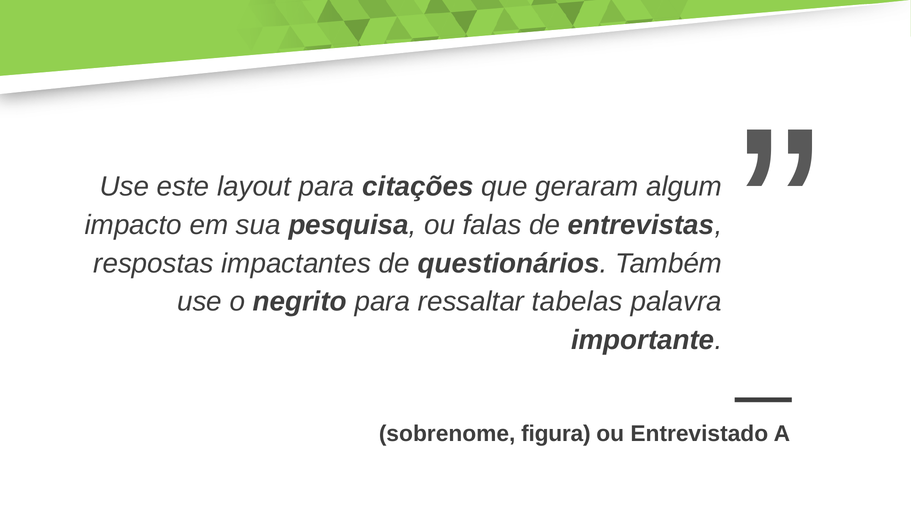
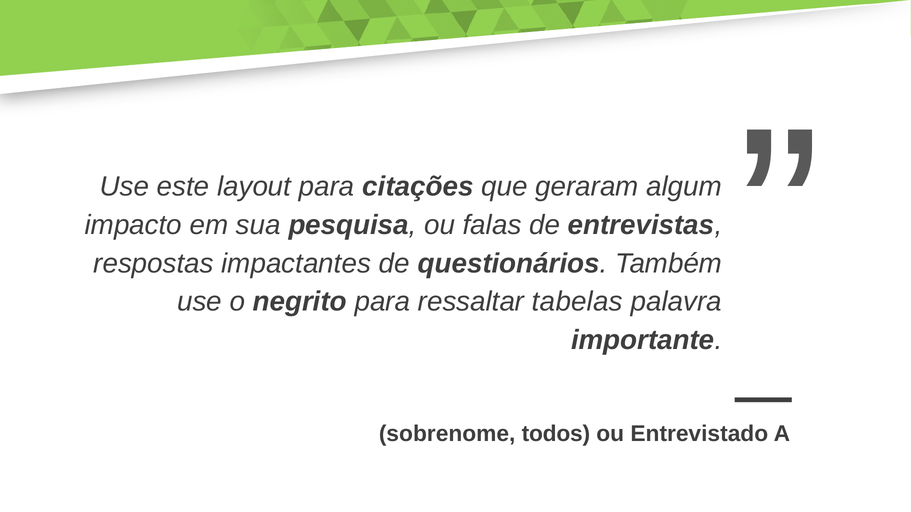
figura: figura -> todos (556, 434)
